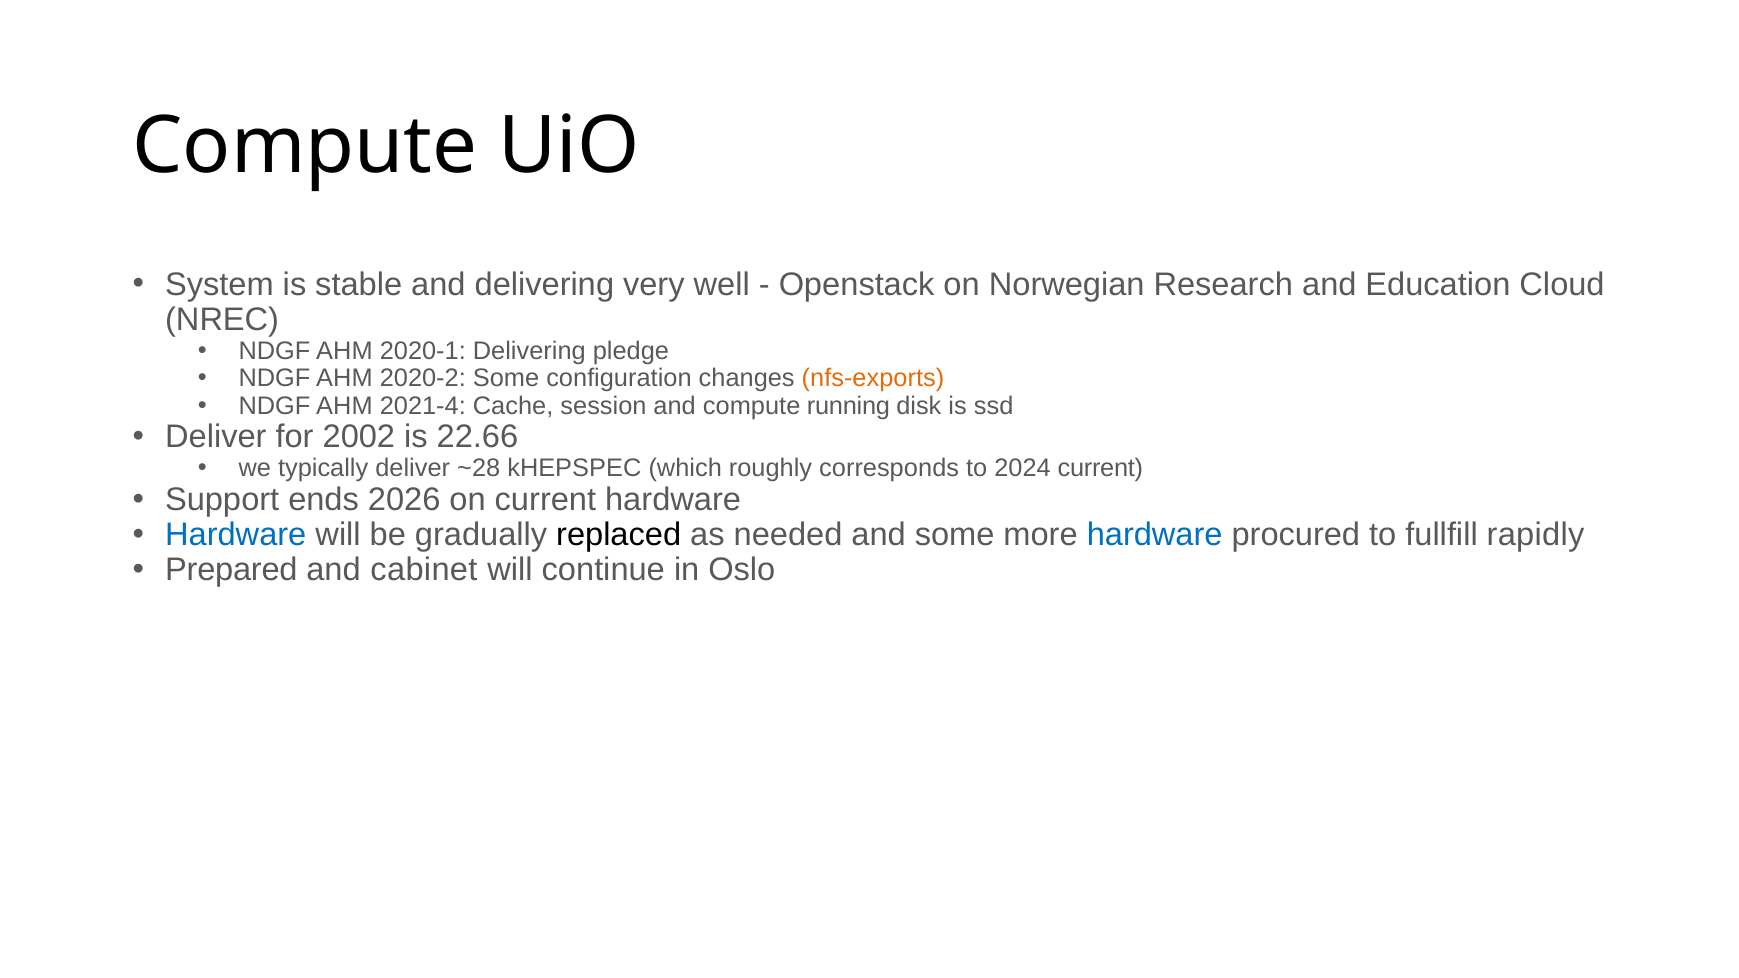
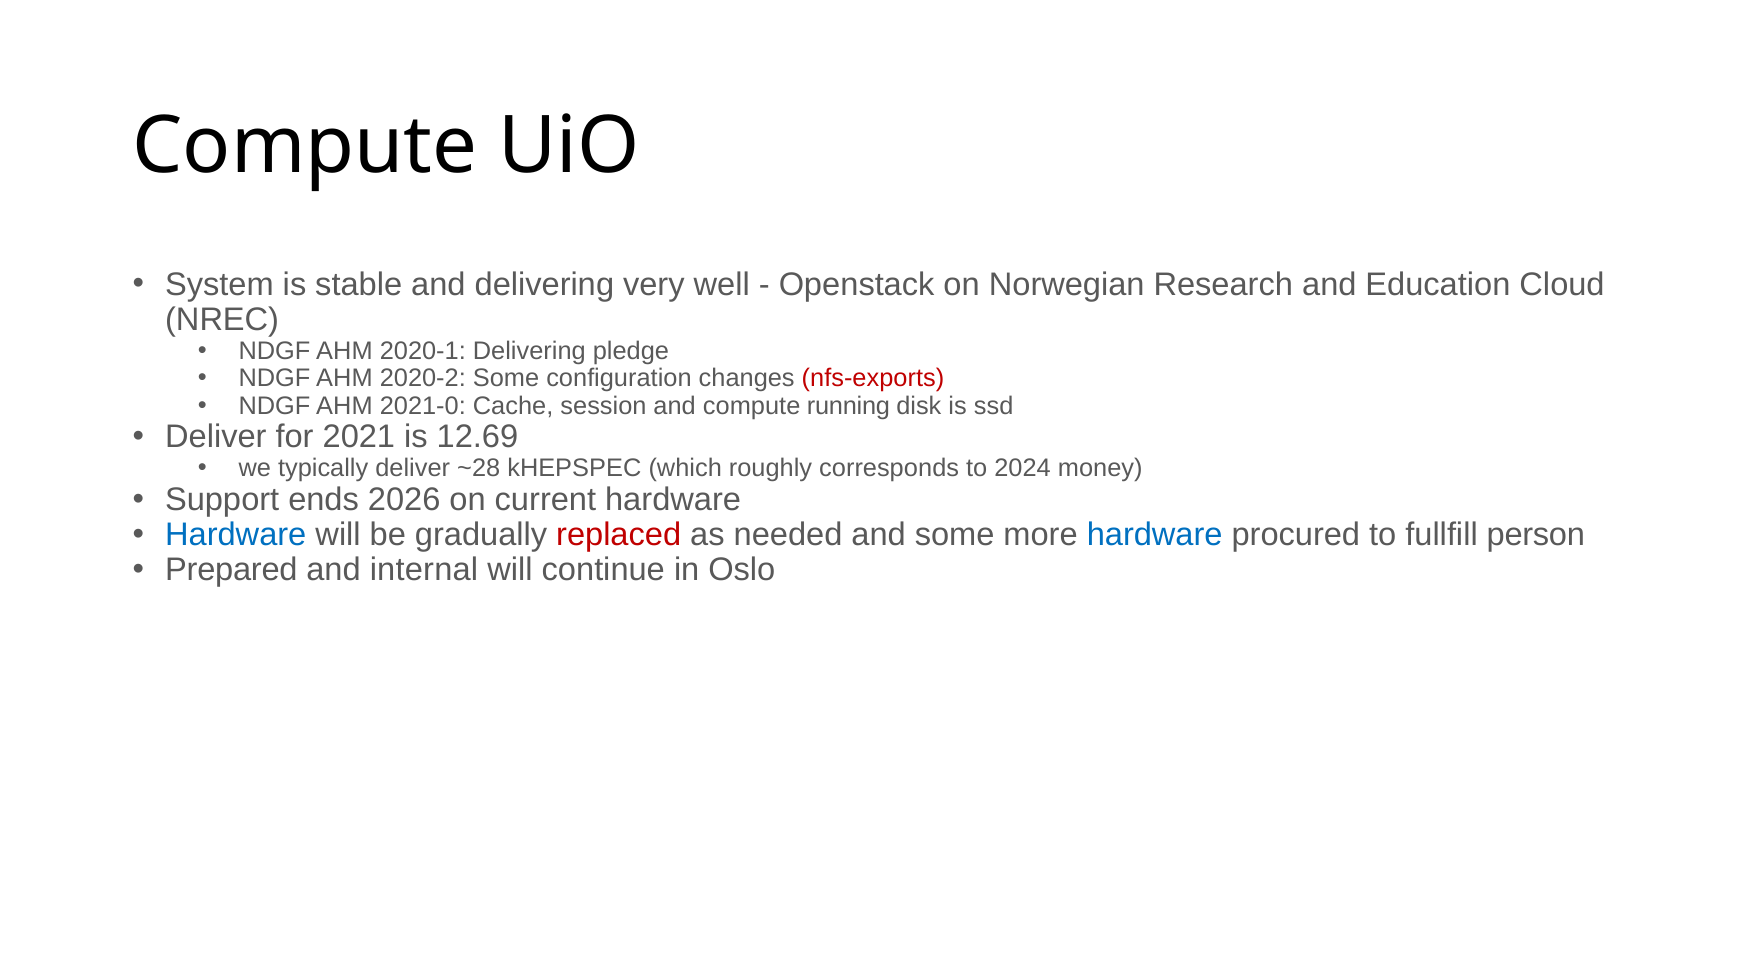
nfs-exports colour: orange -> red (873, 378)
2021-4: 2021-4 -> 2021-0 (423, 406)
2002: 2002 -> 2021 (359, 437)
22.66: 22.66 -> 12.69 (477, 437)
2024 current: current -> money (1100, 468)
replaced colour: black -> red (619, 535)
rapidly: rapidly -> person (1536, 535)
cabinet: cabinet -> internal (424, 570)
